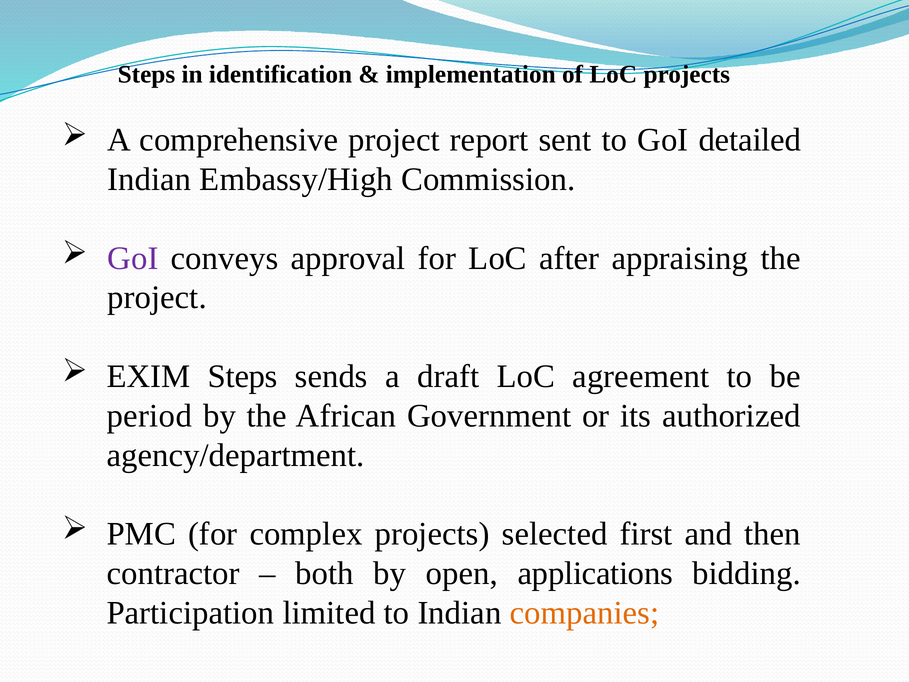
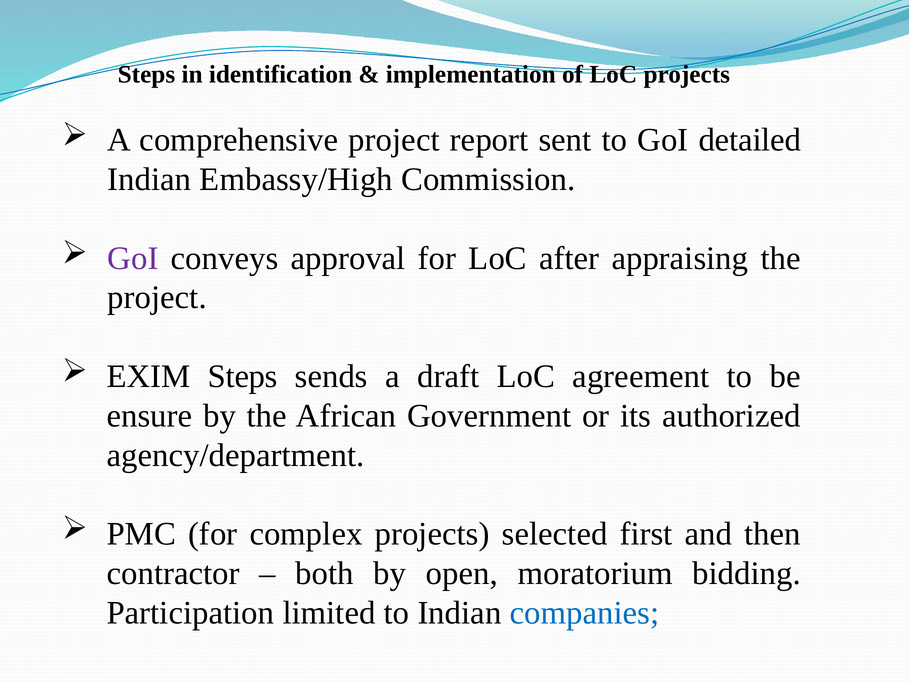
period: period -> ensure (149, 416)
applications: applications -> moratorium (595, 573)
companies colour: orange -> blue (584, 612)
